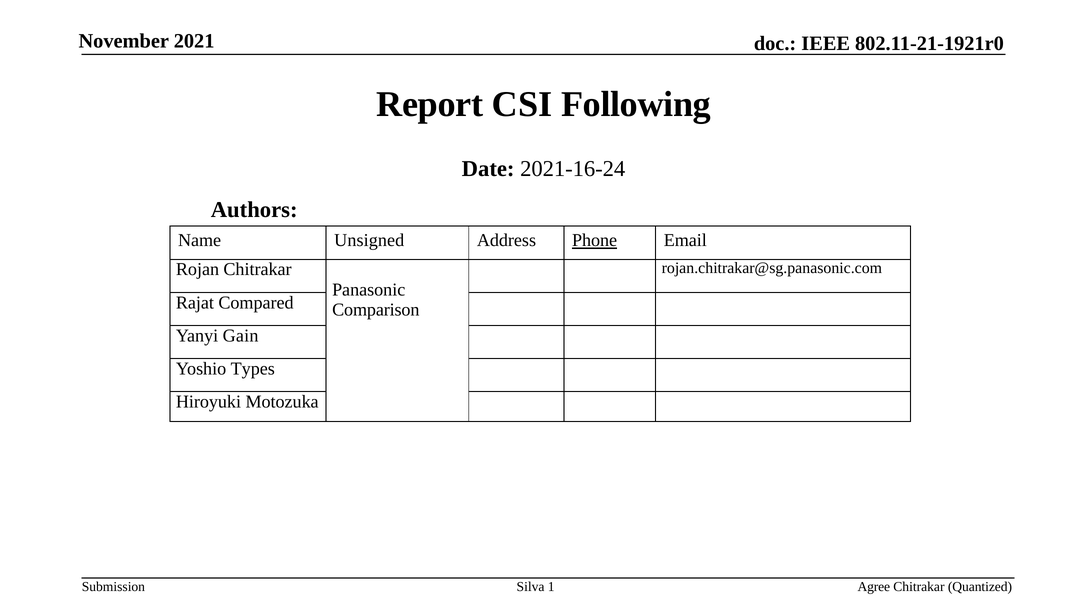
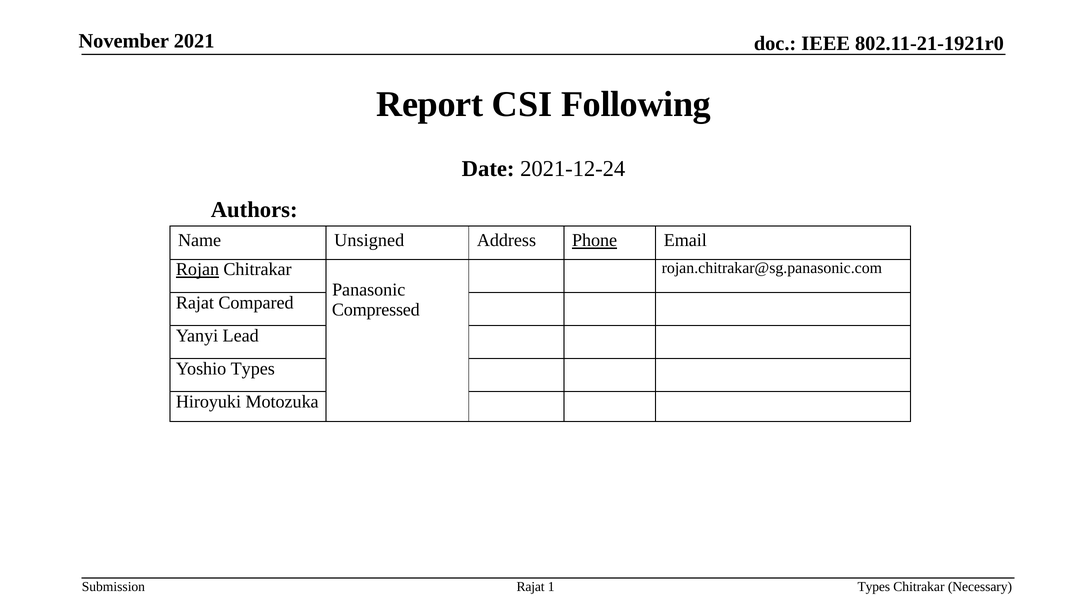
2021-16-24: 2021-16-24 -> 2021-12-24 (573, 169)
Rojan underline: none -> present (198, 269)
Comparison: Comparison -> Compressed (376, 309)
Gain: Gain -> Lead (241, 335)
Silva: Silva -> Rajat (531, 586)
Agree: Agree -> Types (874, 586)
Quantized: Quantized -> Necessary (980, 586)
